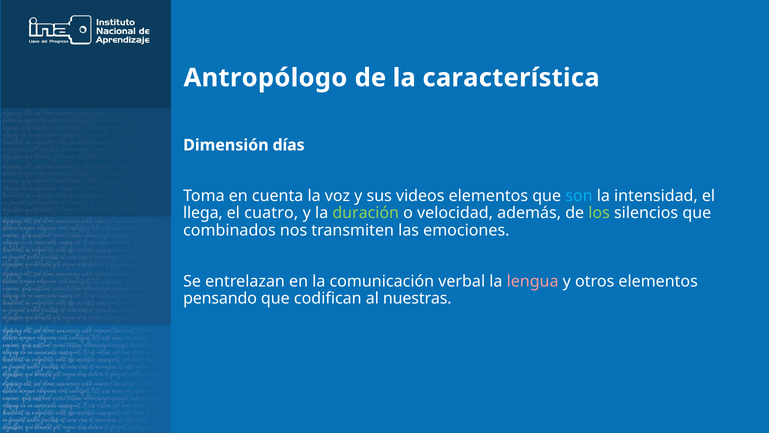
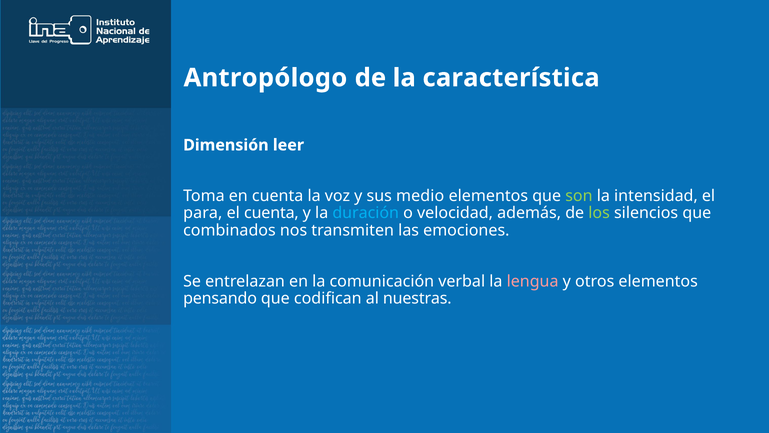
días: días -> leer (288, 145)
videos: videos -> medio (420, 196)
son colour: light blue -> light green (579, 196)
llega: llega -> para (203, 213)
el cuatro: cuatro -> cuenta (271, 213)
duración colour: light green -> light blue (366, 213)
